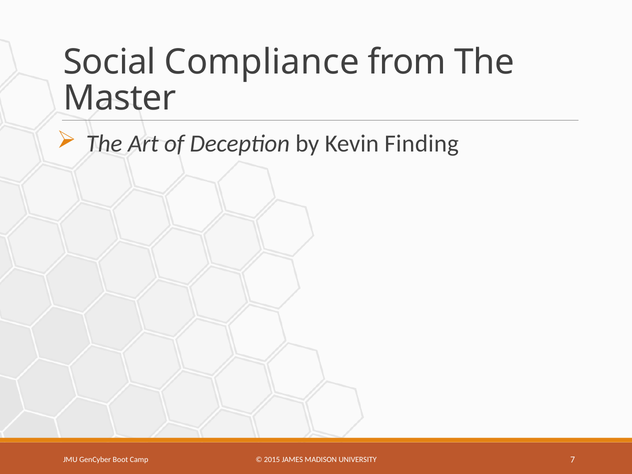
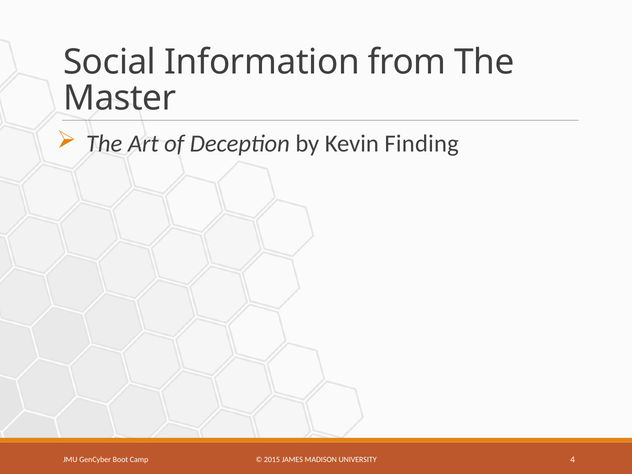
Compliance: Compliance -> Information (262, 62)
7: 7 -> 4 (573, 460)
